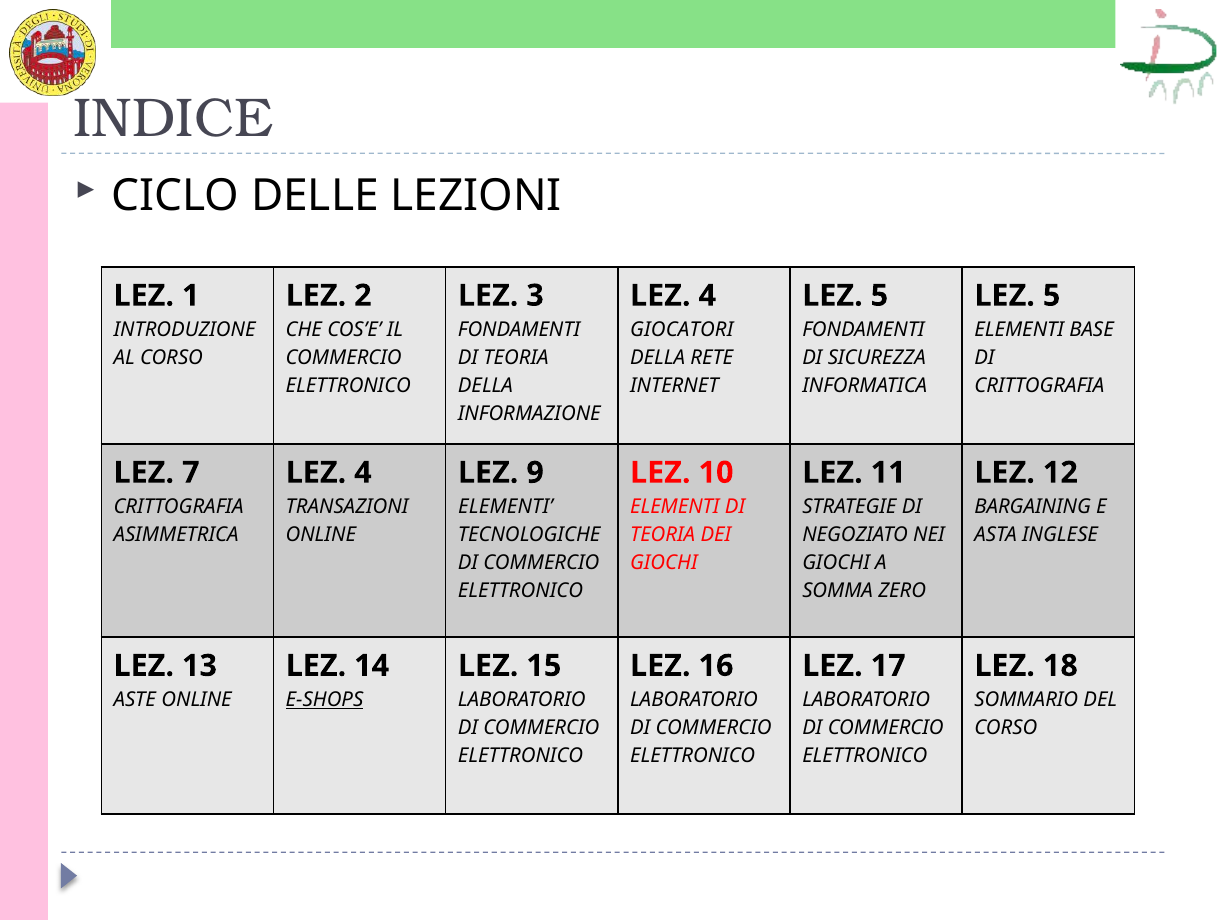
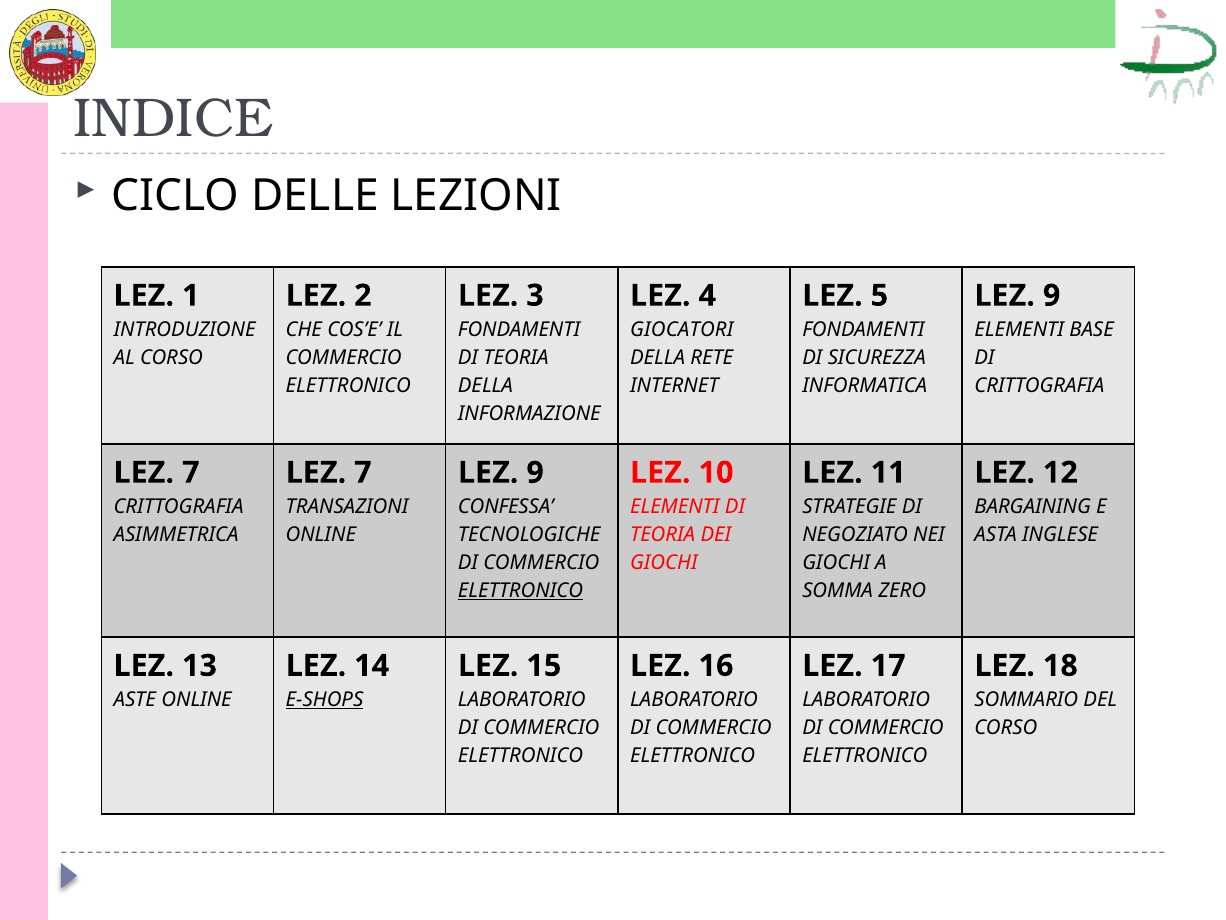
5: 5 -> 9 (1052, 295)
4: 4 -> 7 (363, 472)
ELEMENTI: ELEMENTI -> CONFESSA (506, 507)
ELETTRONICO underline: none -> present (520, 590)
